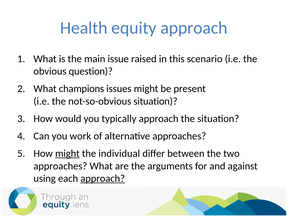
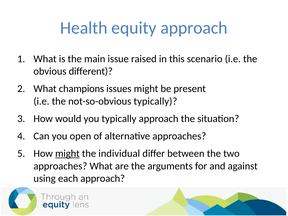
question: question -> different (91, 71)
not-so-obvious situation: situation -> typically (155, 101)
work: work -> open (80, 136)
approach underline: present -> none (103, 178)
